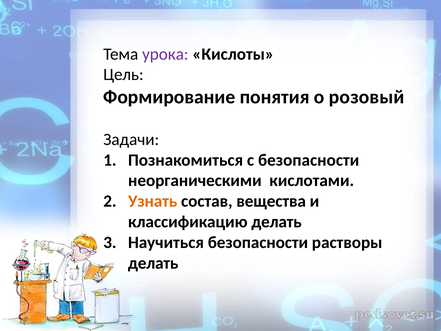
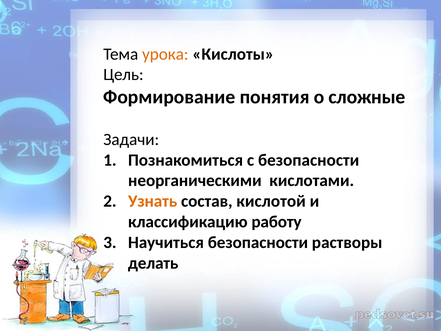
урока colour: purple -> orange (165, 54)
розовый: розовый -> сложные (367, 97)
вещества: вещества -> кислотой (271, 201)
классификацию делать: делать -> работу (276, 222)
